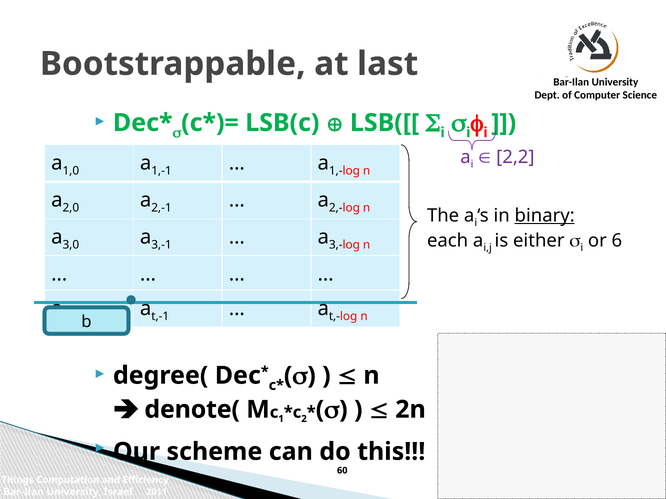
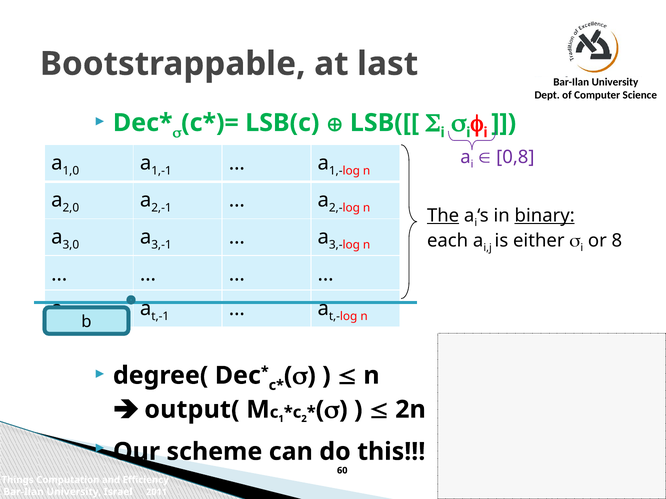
2,2: 2,2 -> 0,8 (515, 157)
The underline: none -> present (443, 216)
6: 6 -> 8 (617, 241)
denote(: denote( -> output( (192, 410)
